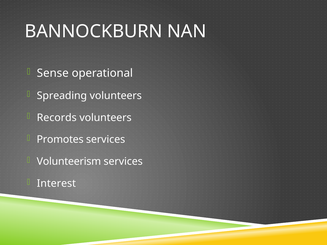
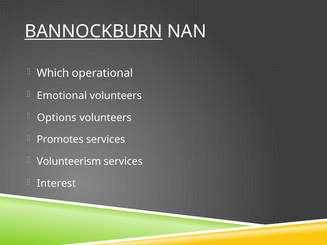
BANNOCKBURN underline: none -> present (94, 32)
Sense: Sense -> Which (53, 73)
Spreading: Spreading -> Emotional (62, 96)
Records: Records -> Options (57, 118)
